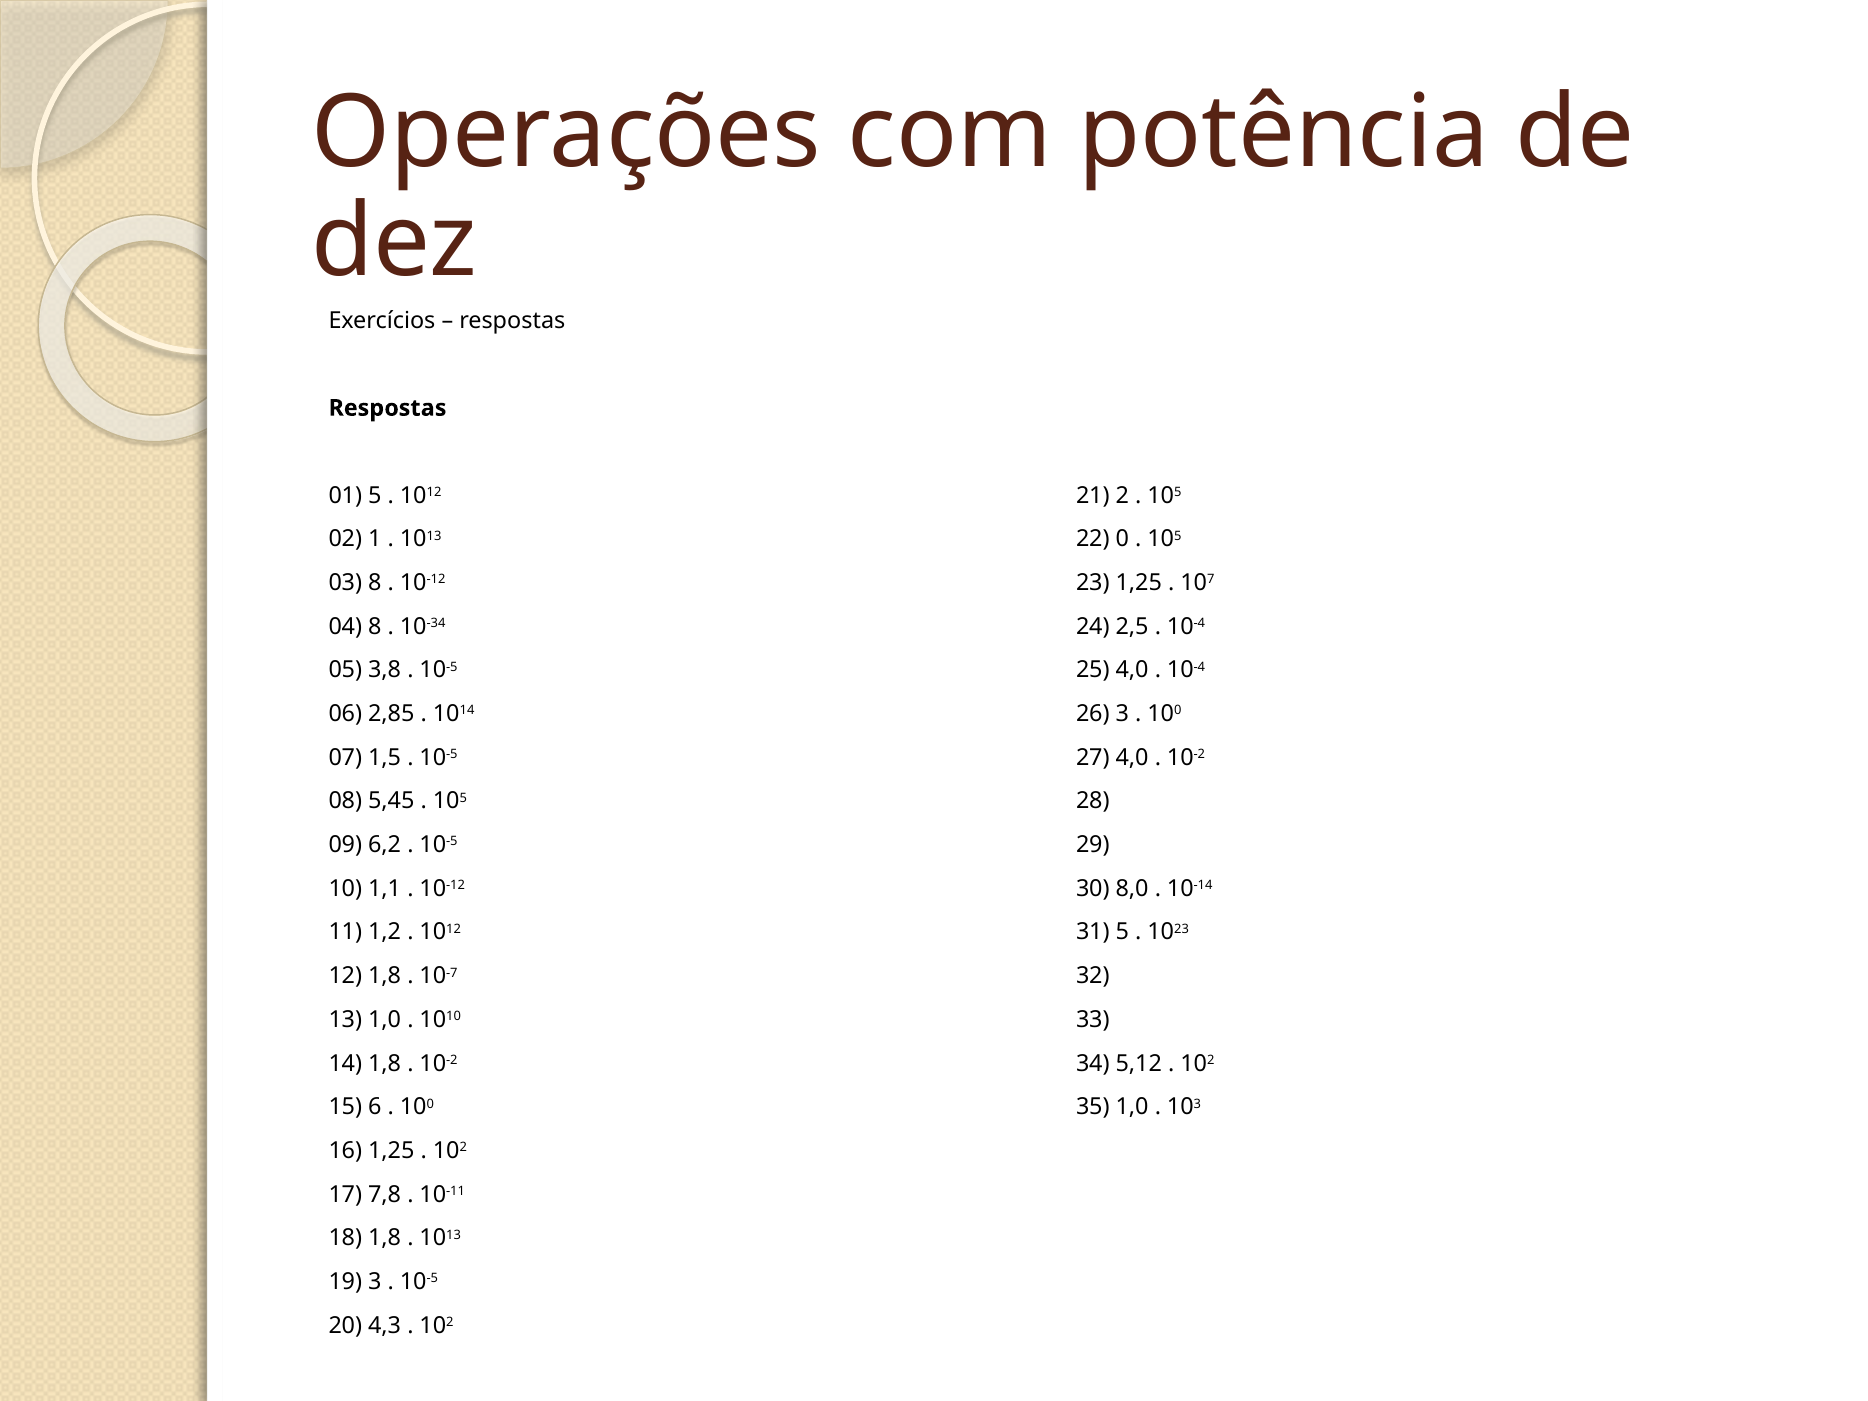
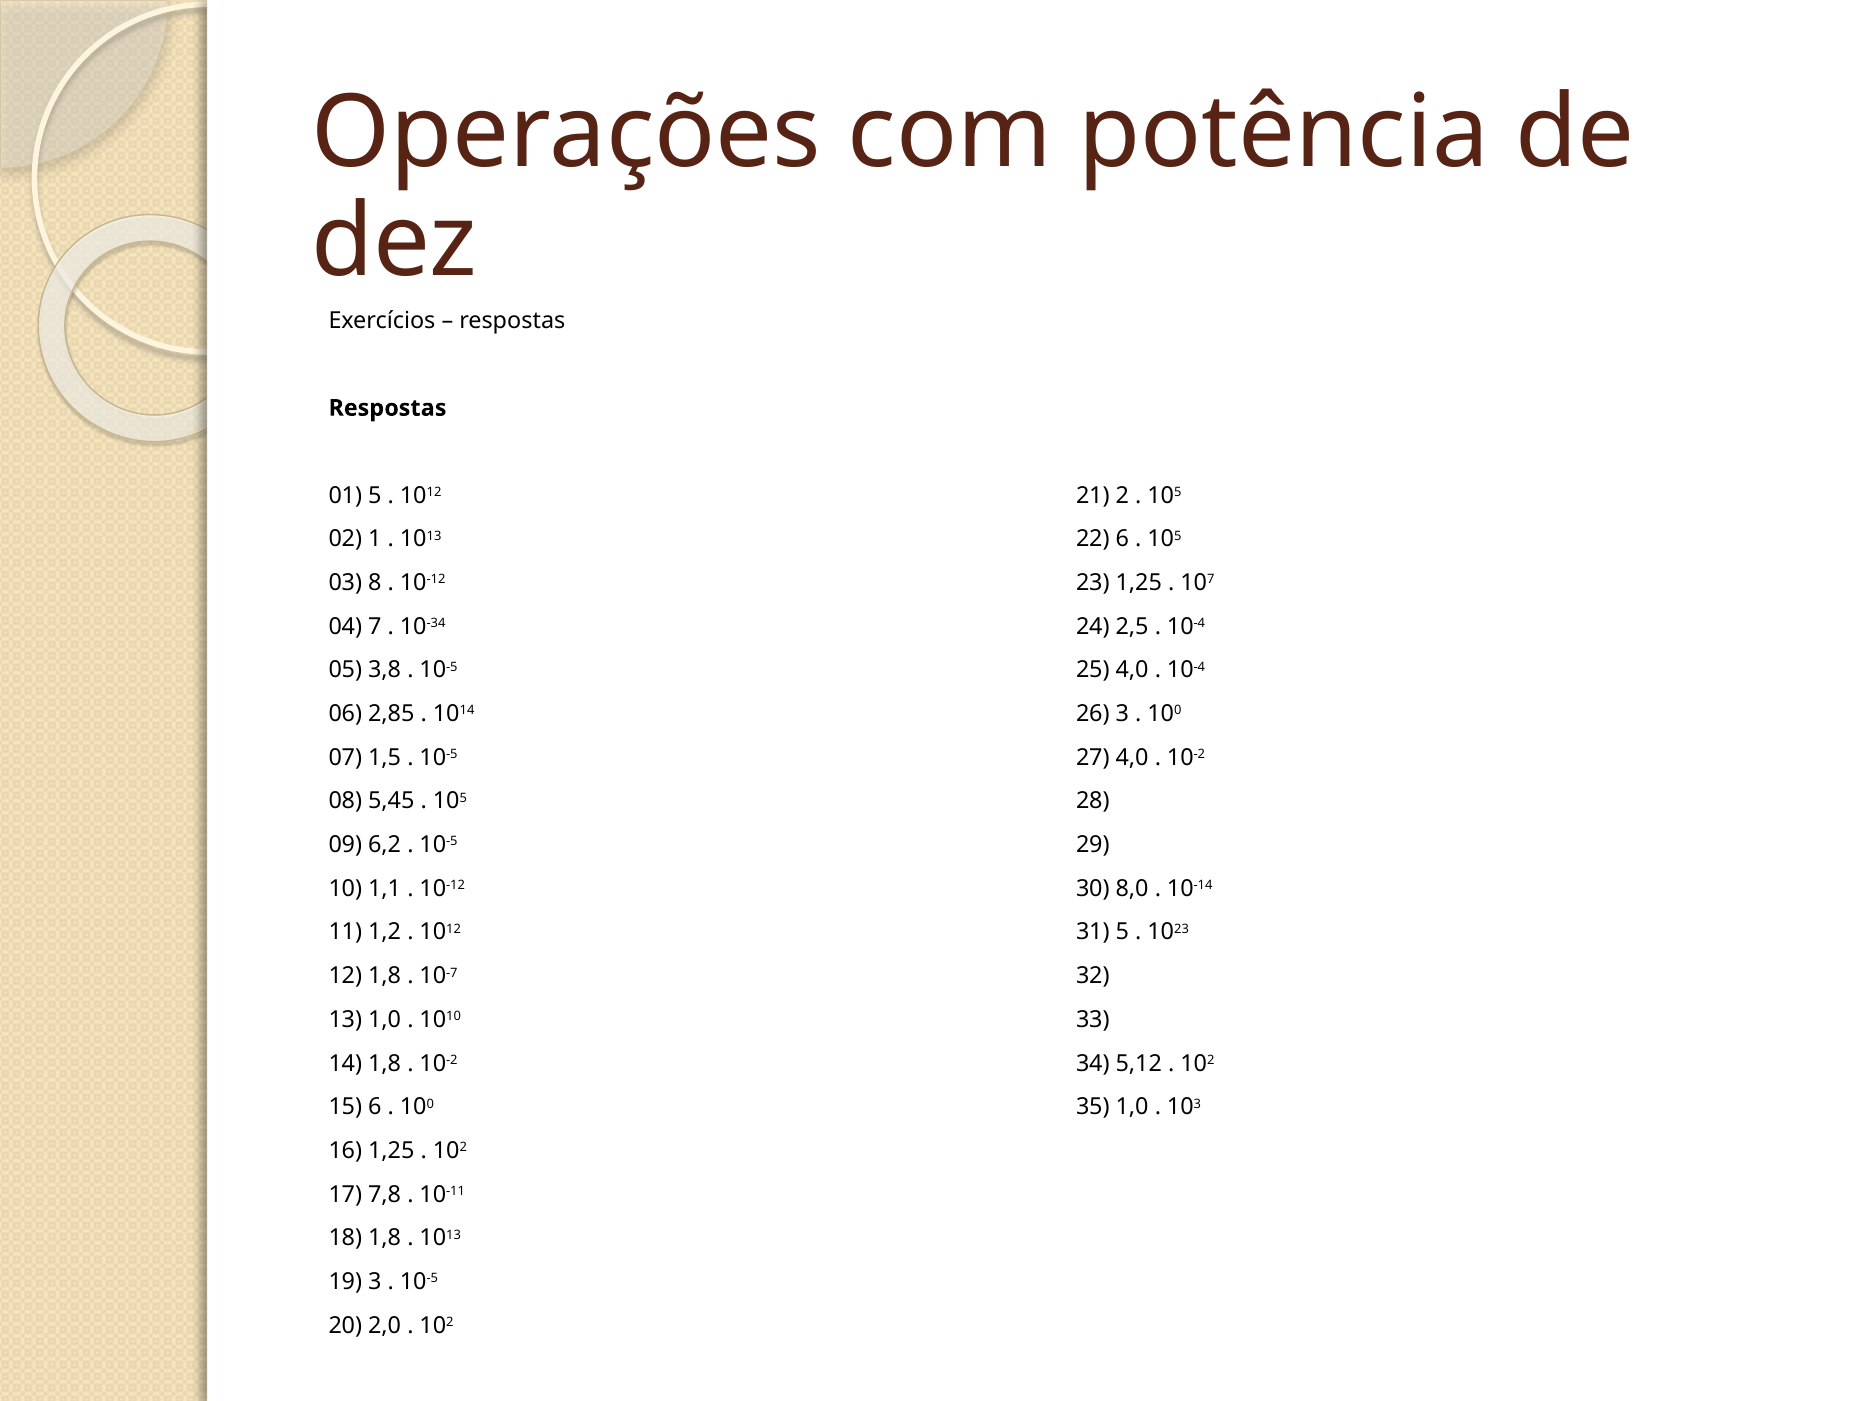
22 0: 0 -> 6 (1122, 539)
04 8: 8 -> 7 (375, 626)
4,3: 4,3 -> 2,0 (385, 1325)
